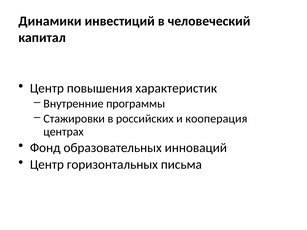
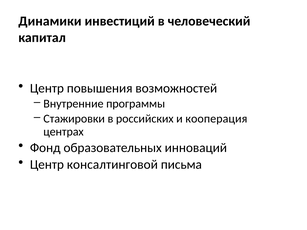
характеристик: характеристик -> возможностей (176, 88)
горизонтальных: горизонтальных -> консалтинговой (112, 165)
